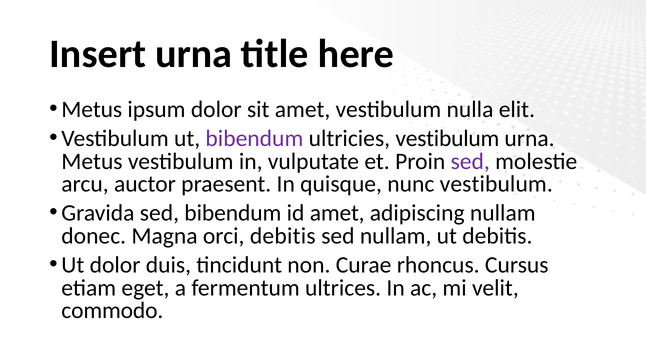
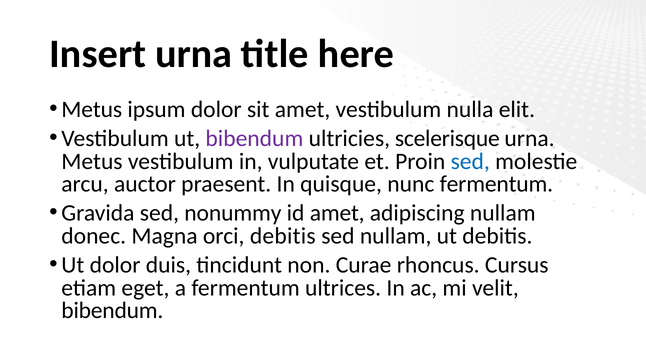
ultricies vestibulum: vestibulum -> scelerisque (447, 139)
sed colour: purple -> blue (470, 162)
nunc vestibulum: vestibulum -> fermentum (496, 184)
sed bibendum: bibendum -> nonummy (233, 213)
commodo: commodo -> bibendum (112, 311)
